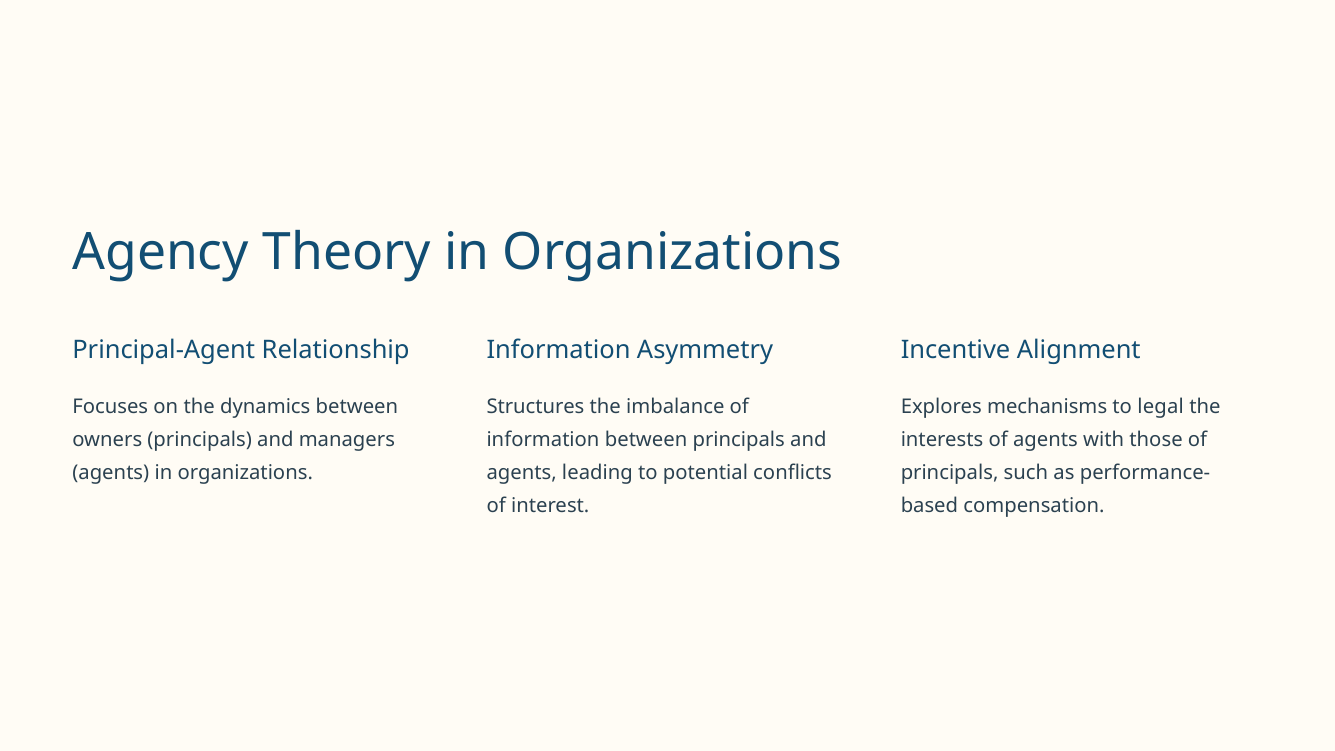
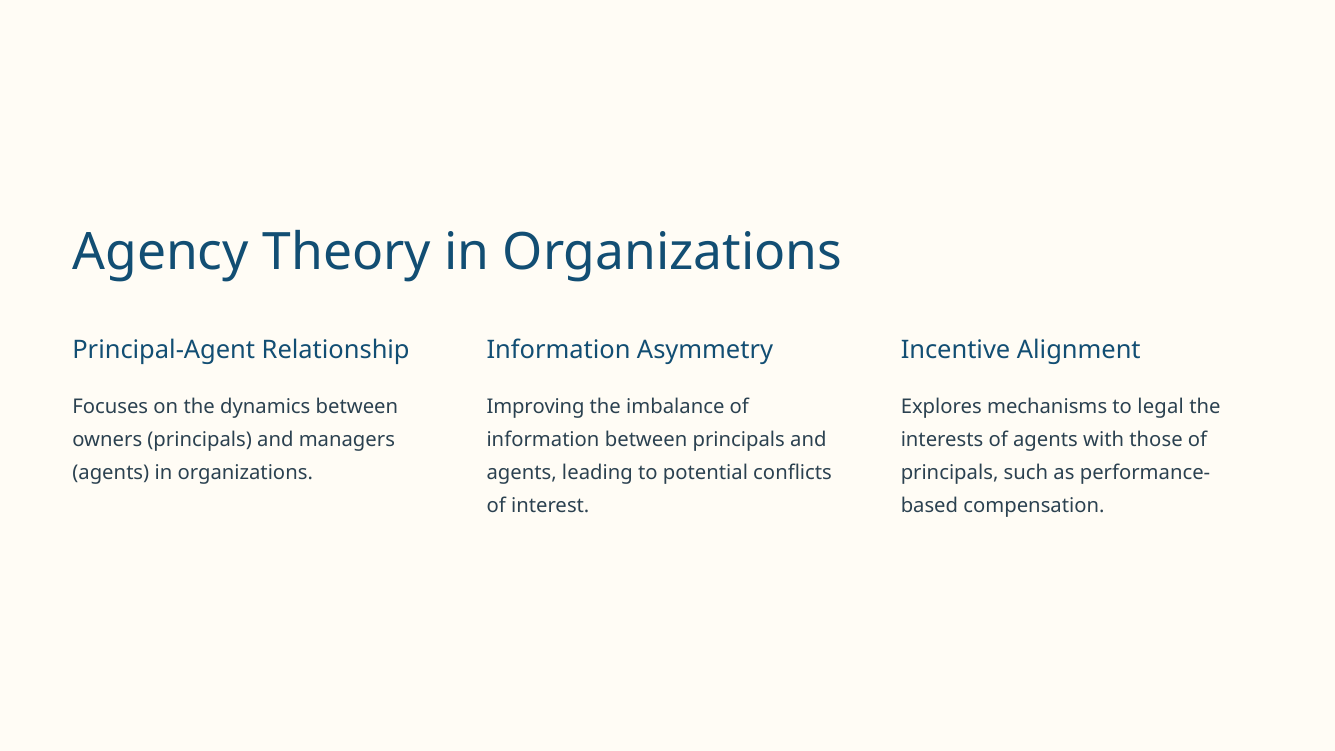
Structures: Structures -> Improving (536, 407)
